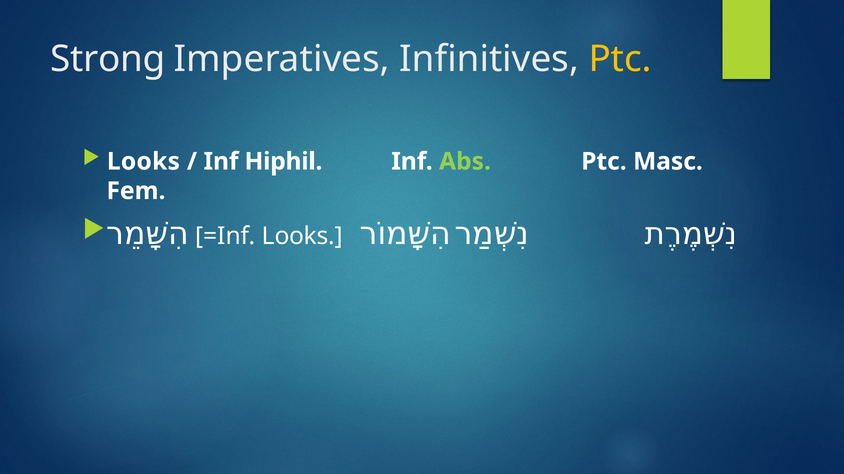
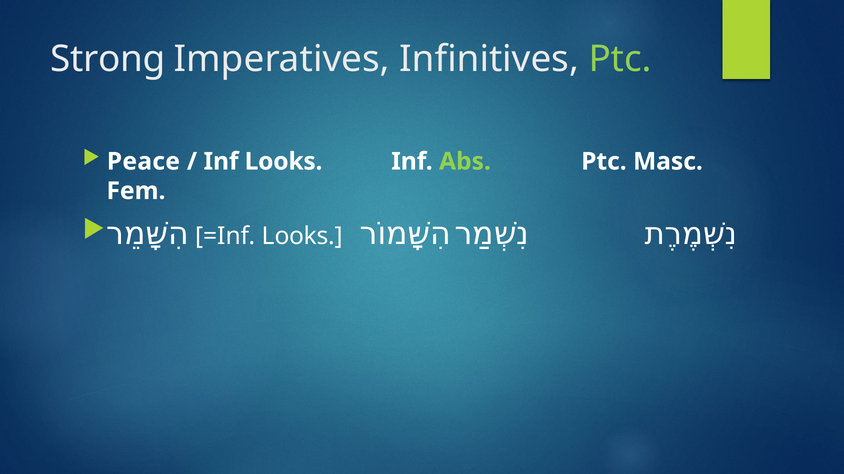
Ptc colour: yellow -> light green (620, 59)
Looks: Looks -> Peace (143, 162)
Inf Hiphil: Hiphil -> Looks (283, 162)
